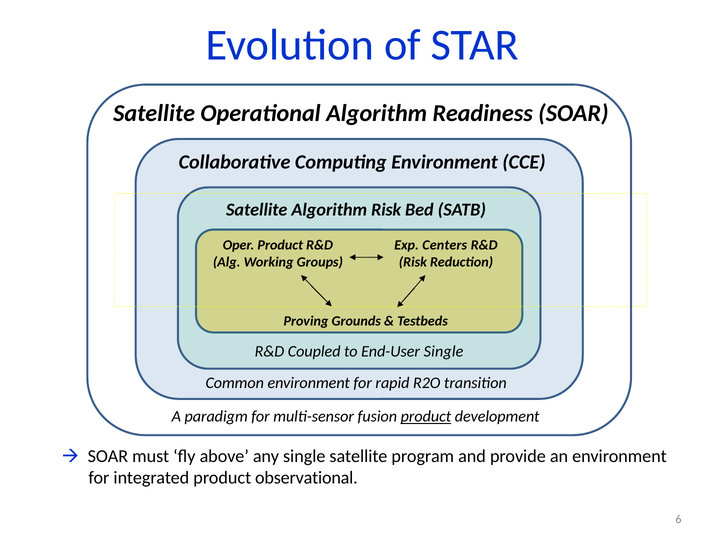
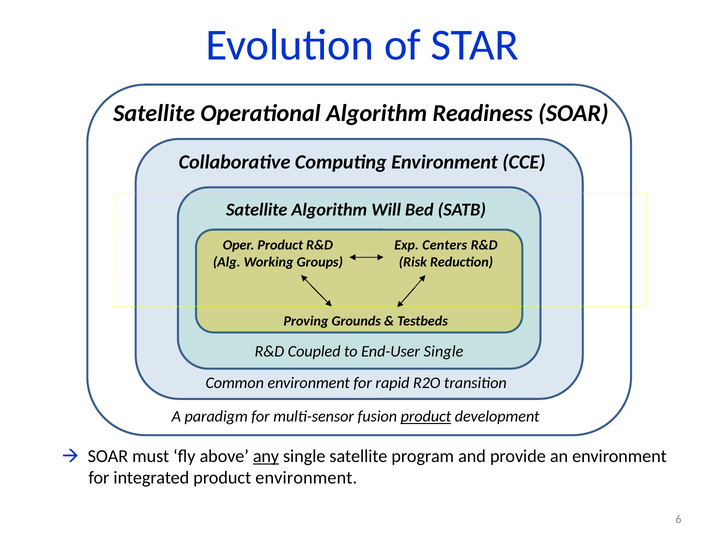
Algorithm Risk: Risk -> Will (386, 210)
any underline: none -> present (266, 456)
product observational: observational -> environment (306, 478)
